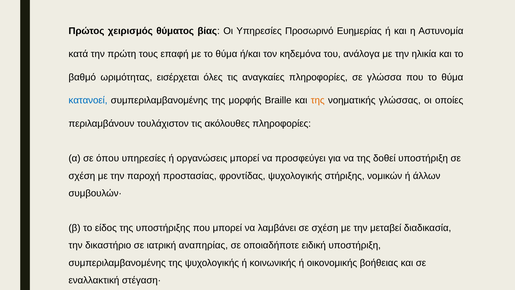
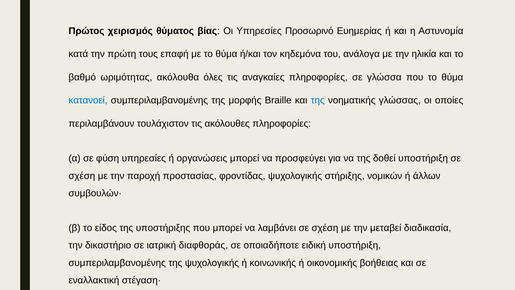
εισέρχεται: εισέρχεται -> ακόλουθα (178, 77)
της colour: orange -> blue (318, 100)
όπου: όπου -> φύση (108, 158)
αναπηρίας: αναπηρίας -> διαφθοράς (203, 245)
